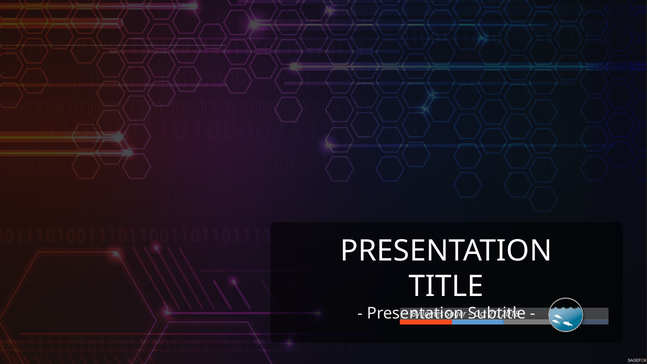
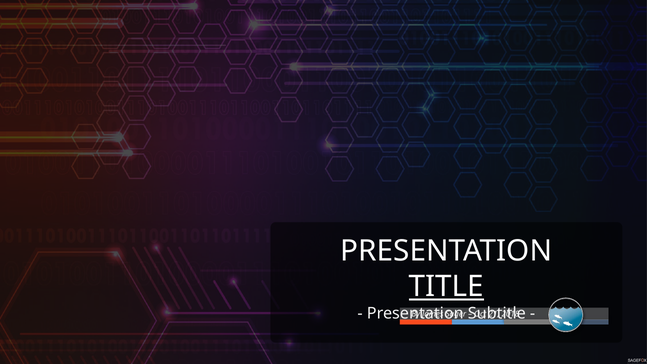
TITLE underline: none -> present (446, 287)
